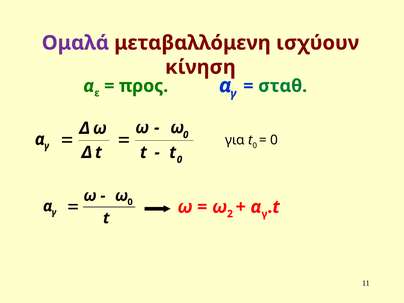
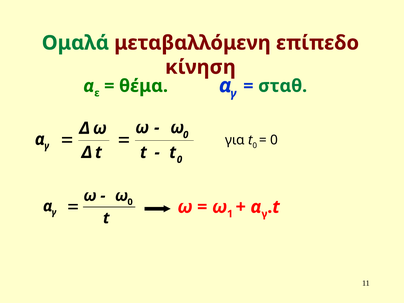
Ομαλά colour: purple -> green (75, 43)
ισχύουν: ισχύουν -> επίπεδο (318, 43)
προς: προς -> θέμα (144, 86)
2: 2 -> 1 (230, 214)
